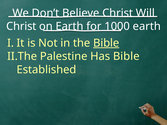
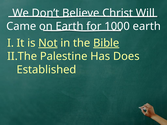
Christ: Christ -> Came (21, 26)
Not underline: none -> present (48, 43)
Has Bible: Bible -> Does (126, 56)
